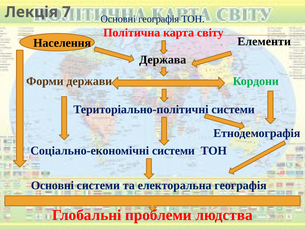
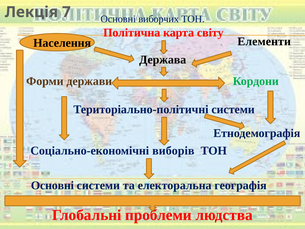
Основні географія: географія -> виборчих (159, 19)
Соціально-економічні системи: системи -> виборів (173, 150)
